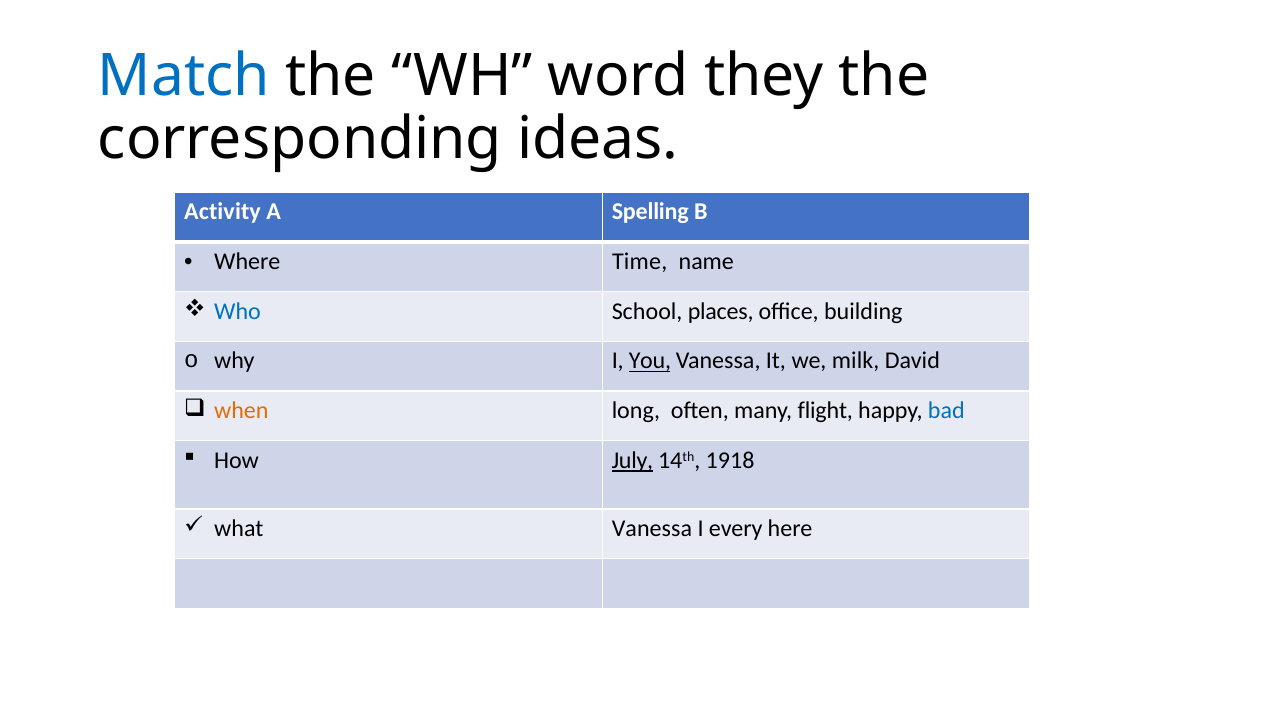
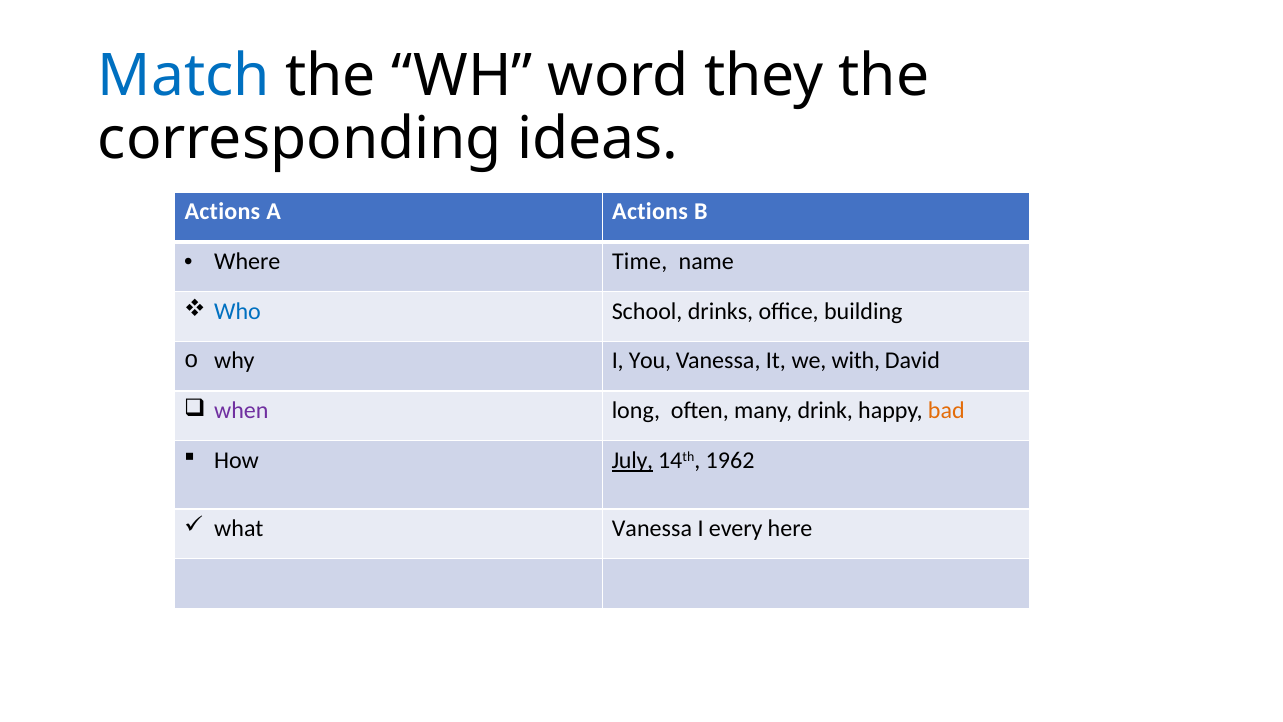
Activity: Activity -> Actions (222, 212)
A Spelling: Spelling -> Actions (650, 212)
places: places -> drinks (721, 311)
You underline: present -> none (650, 361)
milk: milk -> with (856, 361)
when colour: orange -> purple (241, 411)
flight: flight -> drink (825, 411)
bad colour: blue -> orange (946, 411)
1918: 1918 -> 1962 (730, 460)
